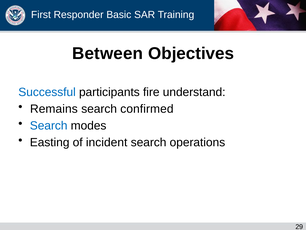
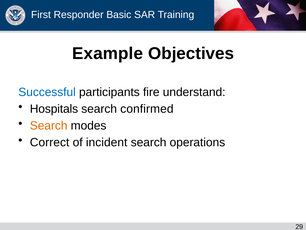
Between: Between -> Example (108, 53)
Remains: Remains -> Hospitals (54, 109)
Search colour: blue -> orange (49, 125)
Easting: Easting -> Correct (50, 142)
